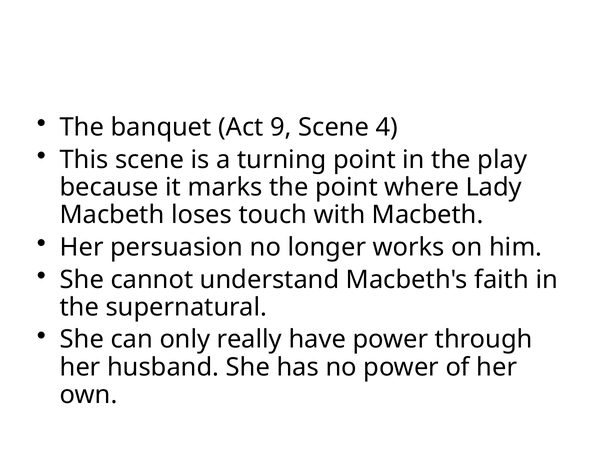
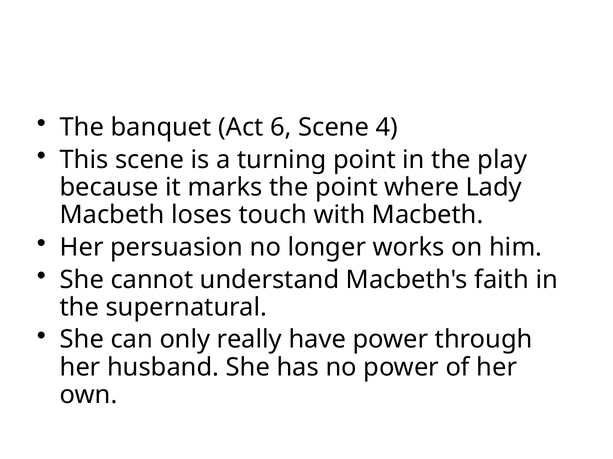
9: 9 -> 6 (281, 127)
